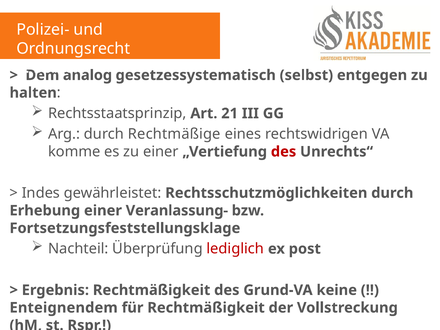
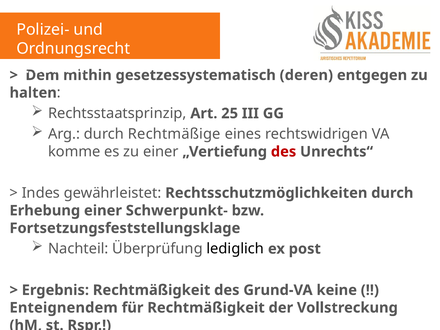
analog: analog -> mithin (87, 75)
selbst: selbst -> deren (306, 75)
21: 21 -> 25 (230, 113)
Veranlassung-: Veranlassung- -> Schwerpunkt- (177, 211)
lediglich colour: red -> black (235, 249)
